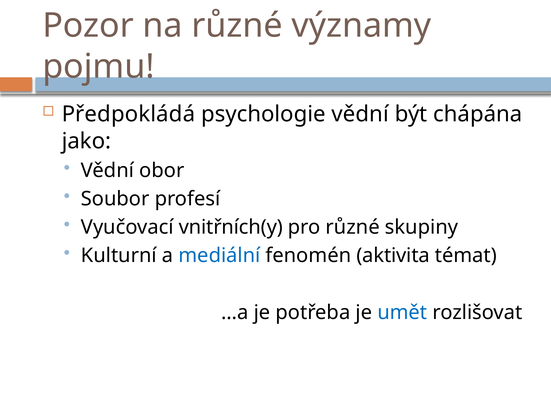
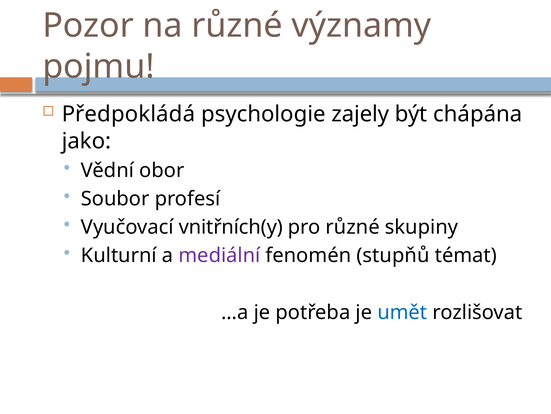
psychologie vědní: vědní -> zajely (360, 114)
mediální colour: blue -> purple (219, 255)
aktivita: aktivita -> stupňů (393, 255)
